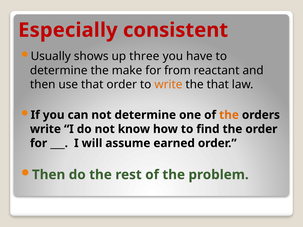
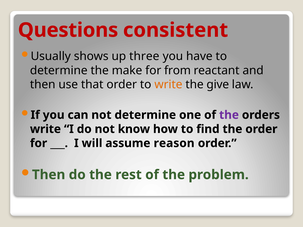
Especially: Especially -> Questions (68, 30)
the that: that -> give (218, 85)
the colour: orange -> purple (229, 115)
earned: earned -> reason (174, 143)
